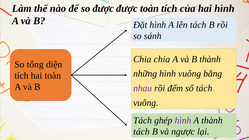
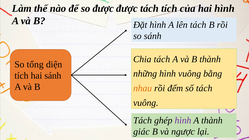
được toàn: toàn -> tách (149, 9)
Chia chia: chia -> tách (162, 59)
hai toàn: toàn -> sánh (53, 76)
nhau colour: purple -> orange (143, 88)
tách: tách -> giác (141, 132)
